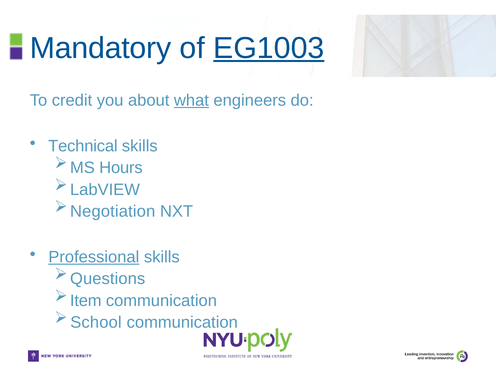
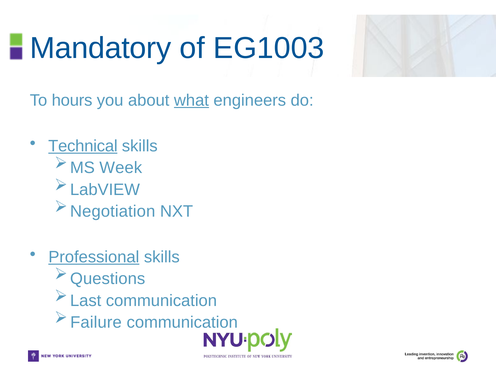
EG1003 underline: present -> none (269, 48)
credit: credit -> hours (72, 100)
Technical underline: none -> present (83, 146)
Hours: Hours -> Week (121, 168)
Item: Item -> Last (86, 301)
School: School -> Failure (96, 322)
